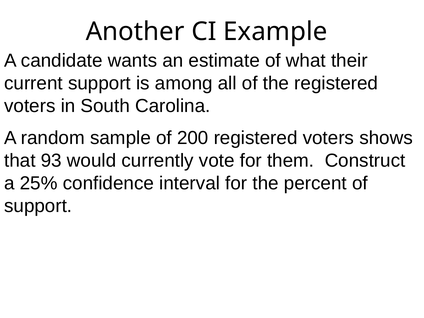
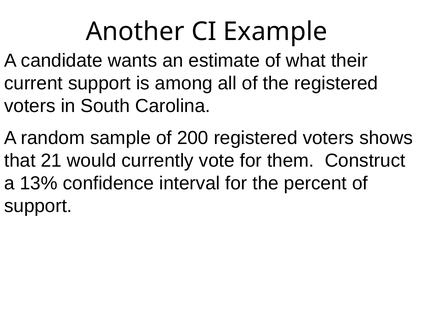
93: 93 -> 21 (51, 161)
25%: 25% -> 13% (39, 183)
